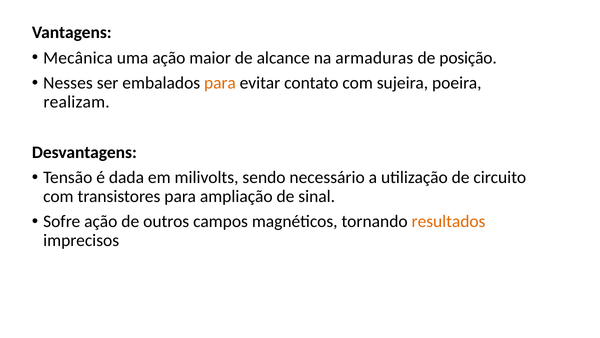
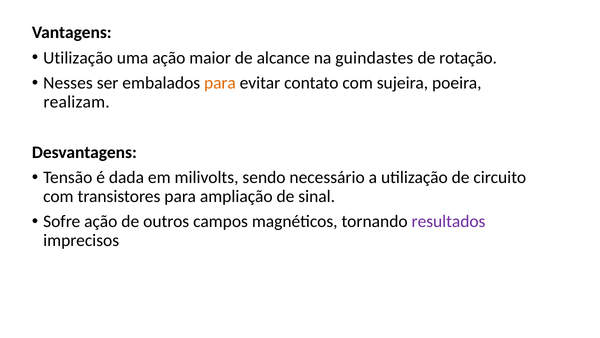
Mecânica: Mecânica -> Utilização (78, 58)
armaduras: armaduras -> guindastes (374, 58)
posição: posição -> rotação (468, 58)
resultados colour: orange -> purple (449, 221)
